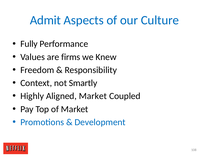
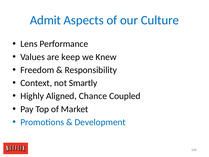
Fully: Fully -> Lens (29, 44)
firms: firms -> keep (71, 57)
Aligned Market: Market -> Chance (93, 96)
